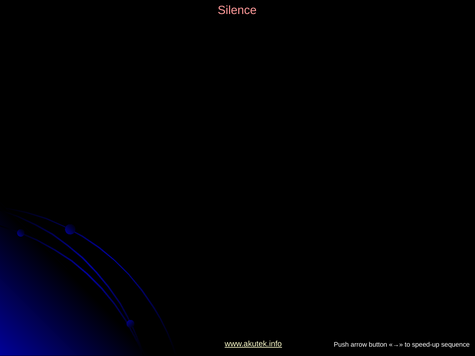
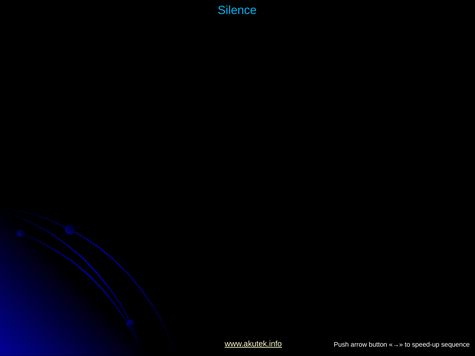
Silence colour: pink -> light blue (237, 10)
